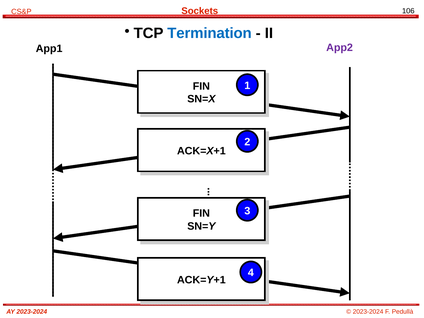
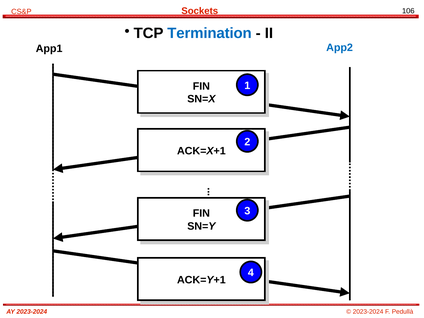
App2 colour: purple -> blue (340, 48)
